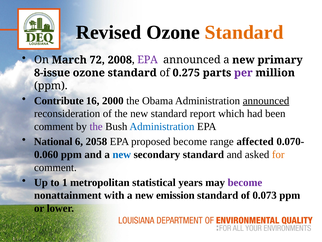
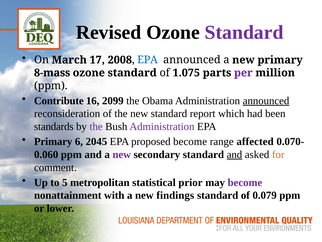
Standard colour: orange -> purple (244, 32)
72: 72 -> 17 (97, 60)
EPA colour: purple -> blue (148, 60)
8-issue: 8-issue -> 8-mass (52, 73)
0.275: 0.275 -> 1.075 (186, 73)
2000: 2000 -> 2099 (113, 101)
comment: comment -> standards (54, 126)
Administration colour: blue -> purple (162, 126)
National: National -> Primary (53, 141)
2058: 2058 -> 2045 (96, 141)
new colour: blue -> purple (122, 154)
and underline: none -> present (234, 154)
1: 1 -> 5 (65, 182)
years: years -> prior (190, 182)
emission: emission -> findings (175, 195)
0.073: 0.073 -> 0.079 (265, 195)
